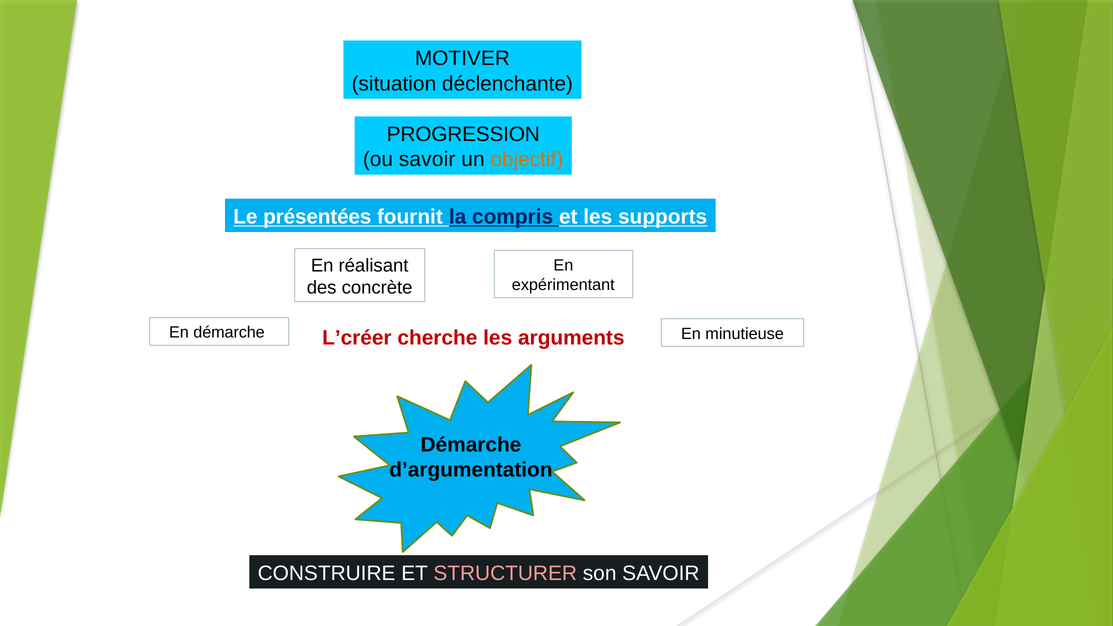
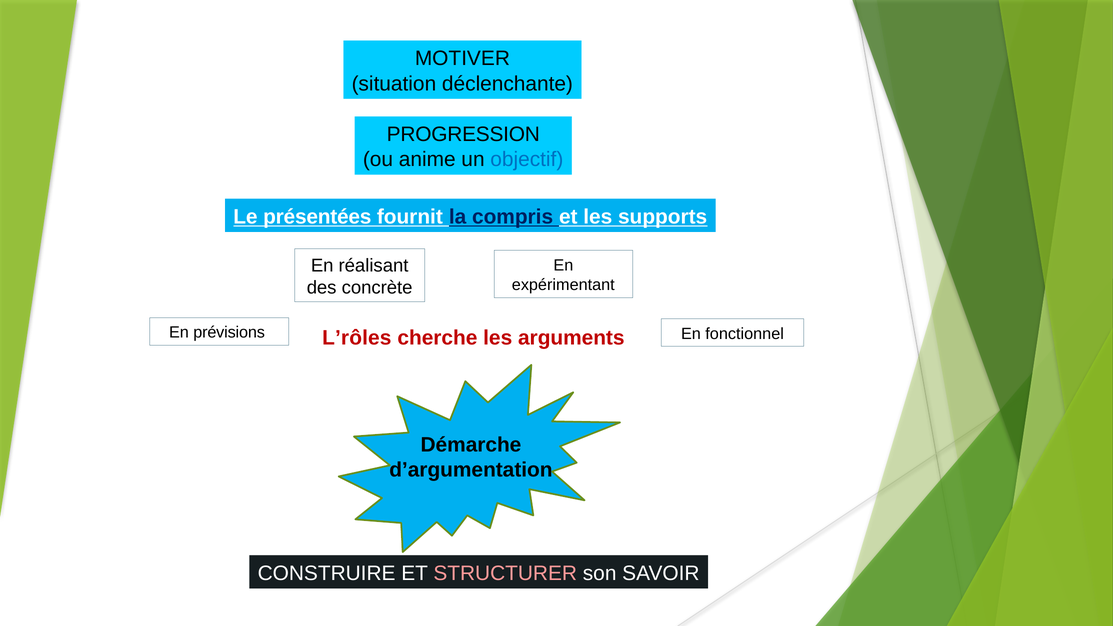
ou savoir: savoir -> anime (427, 160)
objectif colour: orange -> blue (527, 160)
En démarche: démarche -> prévisions (229, 333)
minutieuse: minutieuse -> fonctionnel (745, 334)
L’créer: L’créer -> L’rôles (357, 338)
